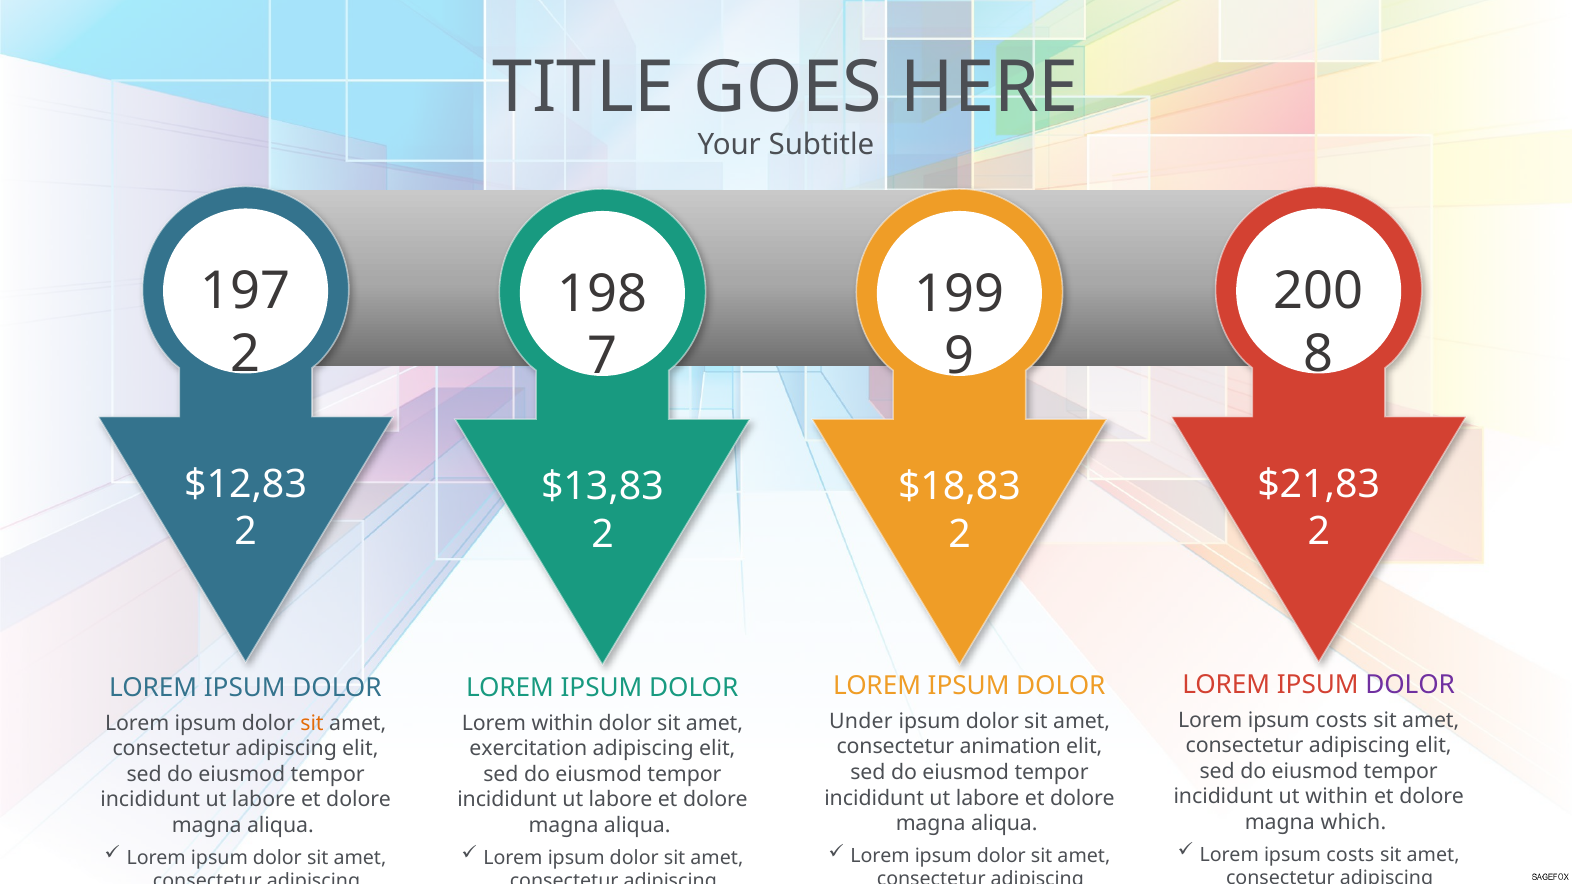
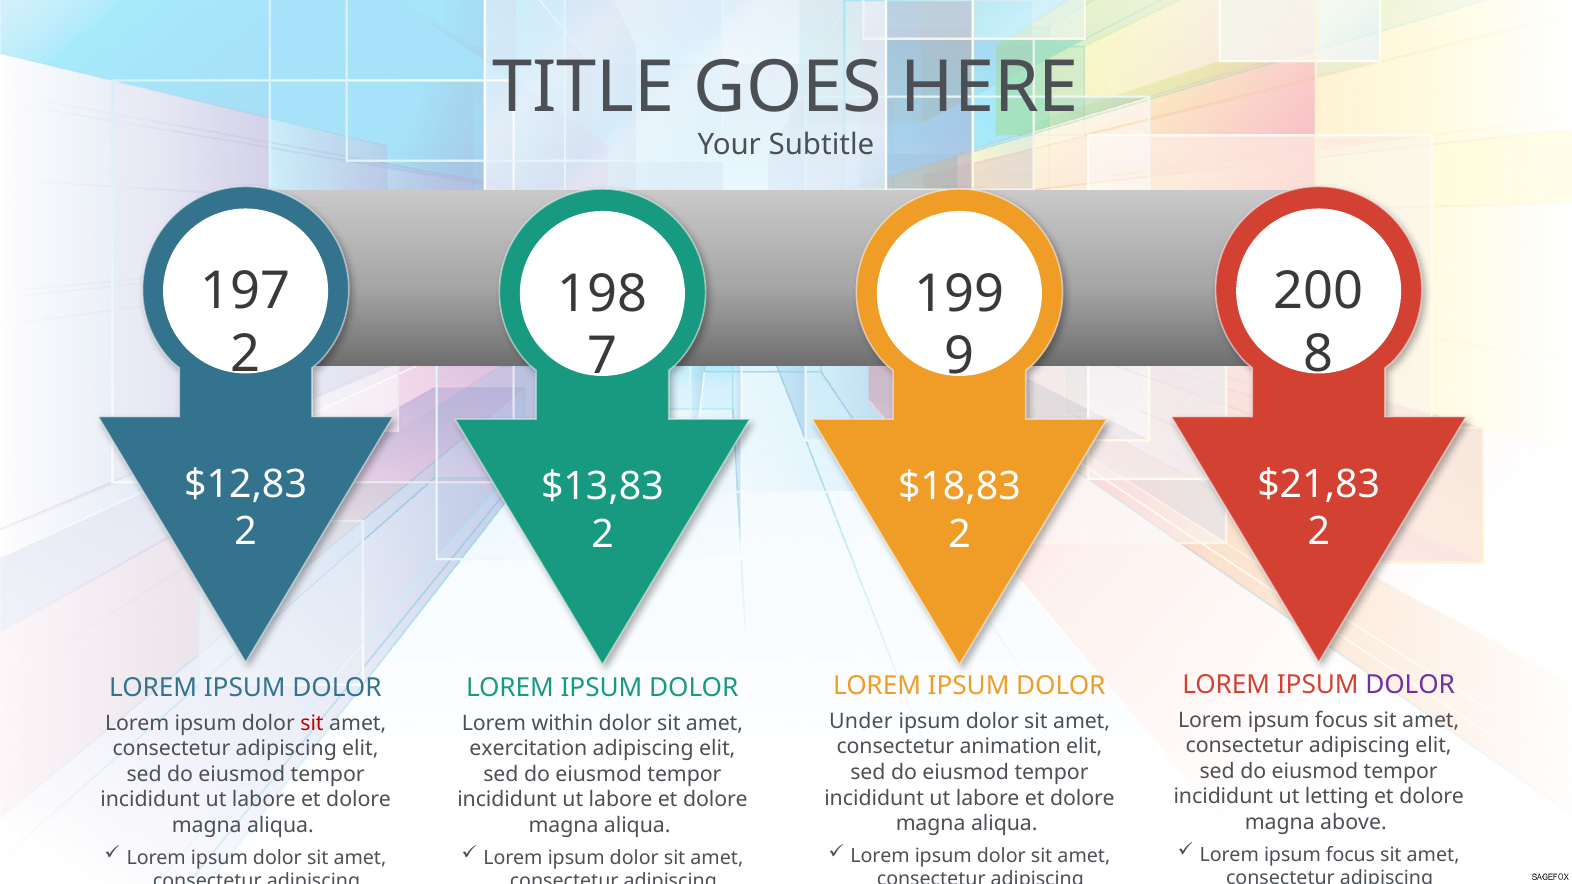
costs: costs -> focus (1342, 720)
sit colour: orange -> red (312, 723)
ut within: within -> letting (1337, 797)
which: which -> above (1354, 822)
costs: costs -> focus (1351, 855)
